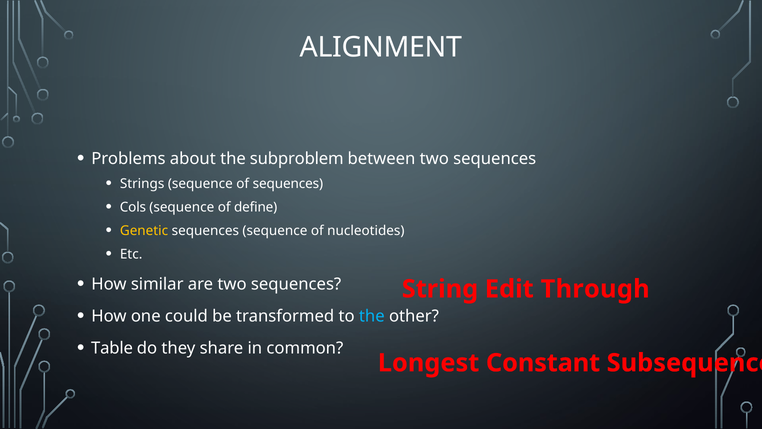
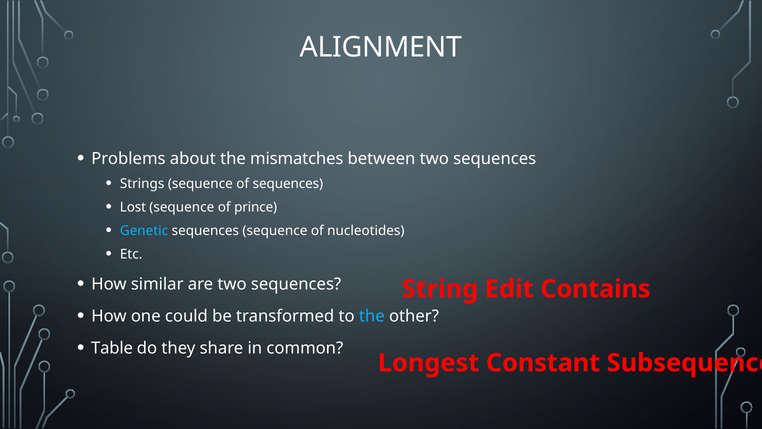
subproblem: subproblem -> mismatches (297, 159)
Cols: Cols -> Lost (133, 207)
define: define -> prince (256, 207)
Genetic colour: yellow -> light blue (144, 230)
Through: Through -> Contains (595, 289)
